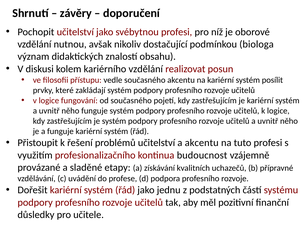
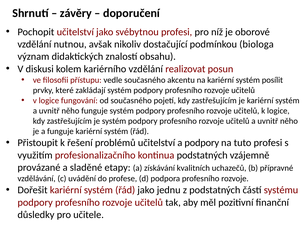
a akcentu: akcentu -> podpory (202, 143)
kontinua budoucnost: budoucnost -> podstatných (202, 155)
